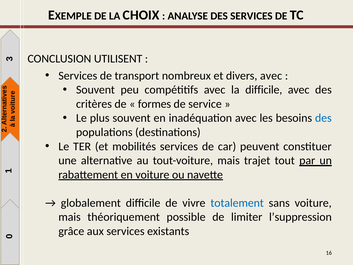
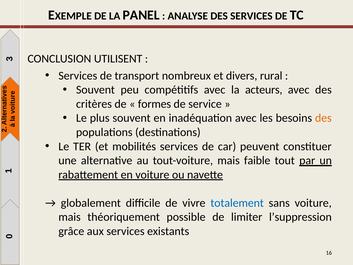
CHOIX: CHOIX -> PANEL (141, 15)
divers avec: avec -> rural (271, 76)
la difficile: difficile -> acteurs (264, 90)
des colour: blue -> orange (323, 118)
trajet: trajet -> faible (257, 160)
